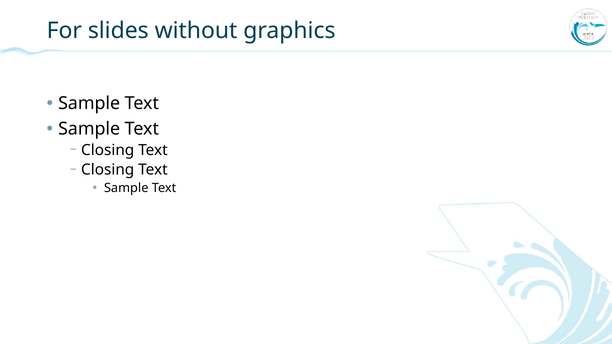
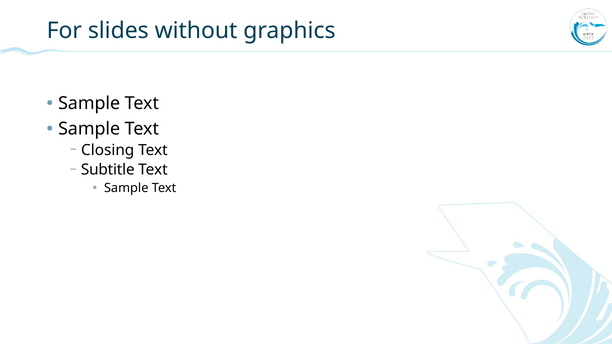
Closing: Closing -> Subtitle (108, 170)
